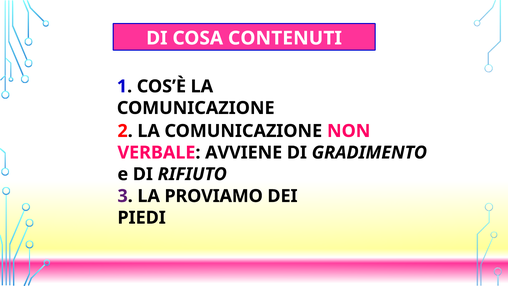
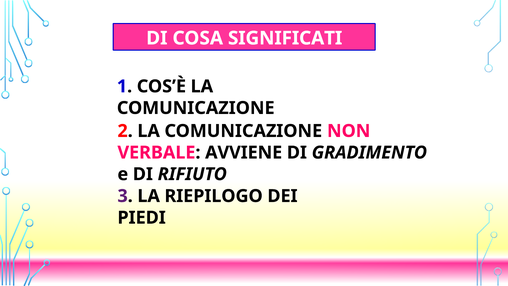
CONTENUTI: CONTENUTI -> SIGNIFICATI (285, 38)
PROVIAMO: PROVIAMO -> RIEPILOGO (214, 196)
